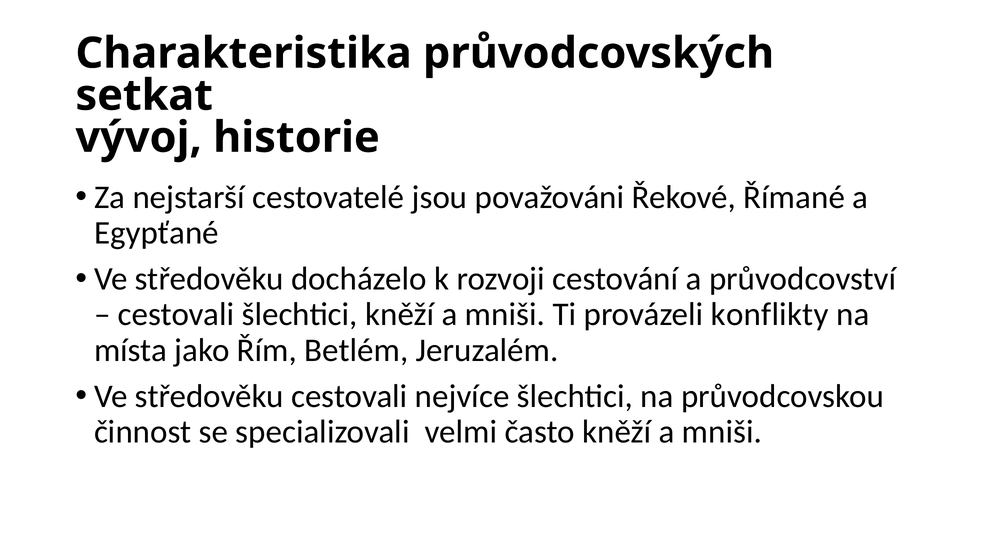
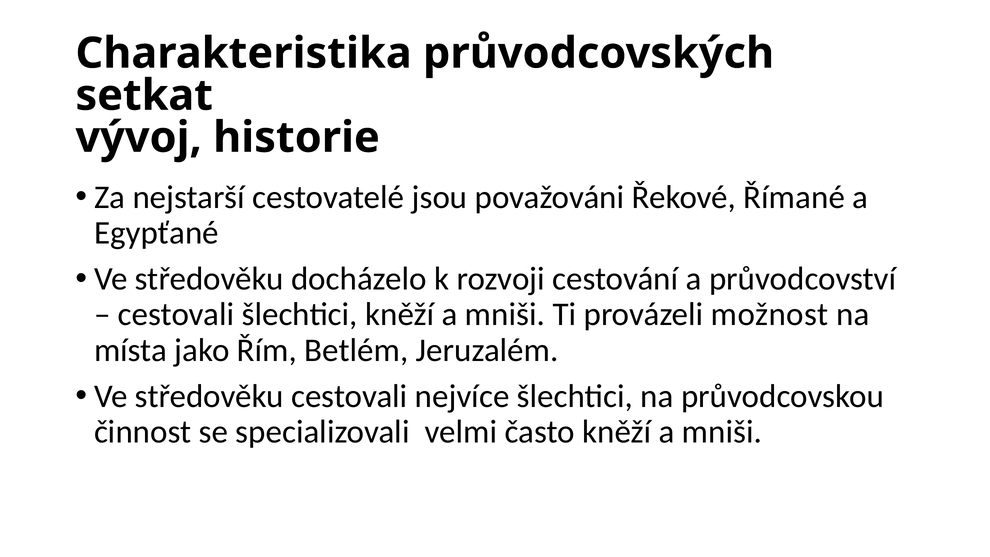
konflikty: konflikty -> možnost (770, 314)
